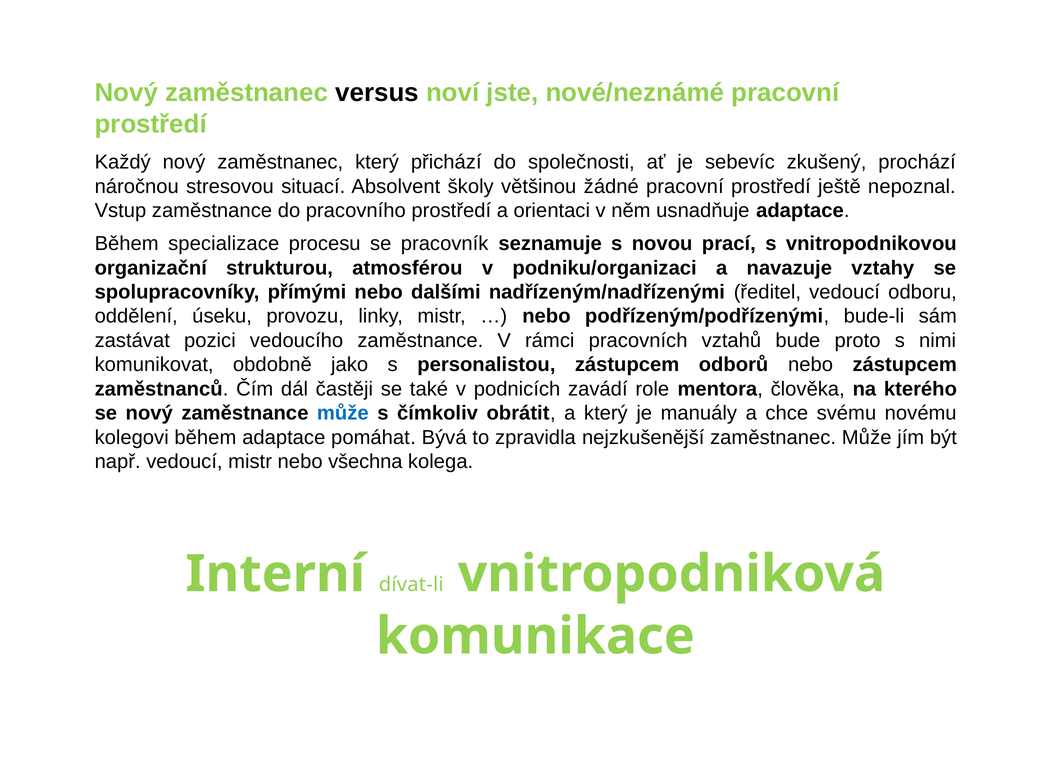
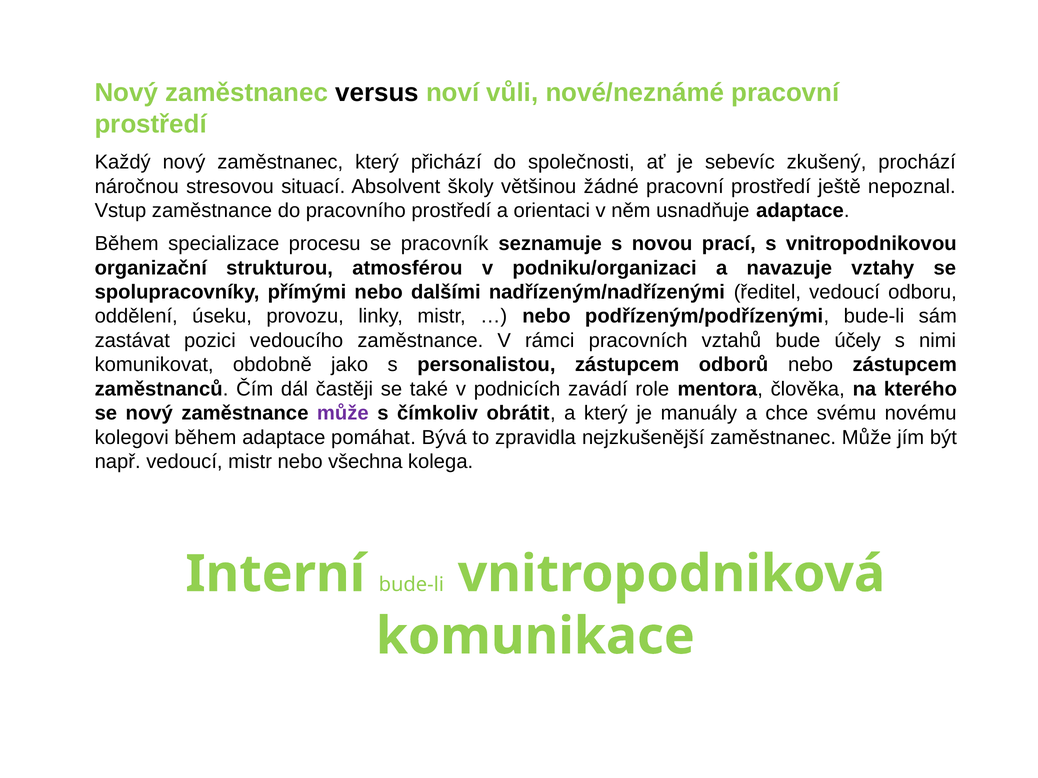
jste: jste -> vůli (512, 93)
proto: proto -> účely (858, 341)
může colour: blue -> purple (343, 413)
Interní dívat-li: dívat-li -> bude-li (411, 585)
